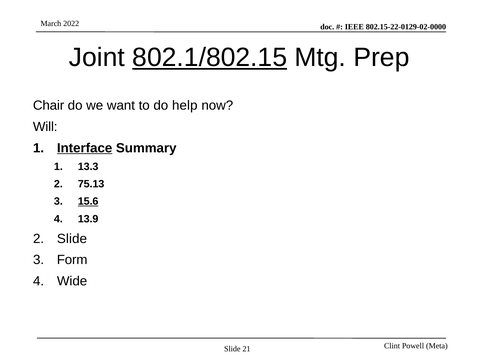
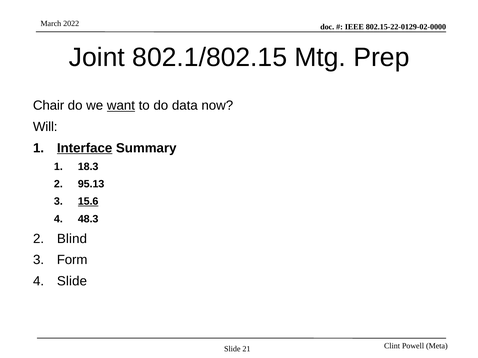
802.1/802.15 underline: present -> none (210, 57)
want underline: none -> present (121, 106)
help: help -> data (185, 106)
13.3: 13.3 -> 18.3 (88, 167)
75.13: 75.13 -> 95.13 (91, 184)
13.9: 13.9 -> 48.3 (88, 219)
Slide: Slide -> Blind (72, 239)
Wide: Wide -> Slide (72, 281)
